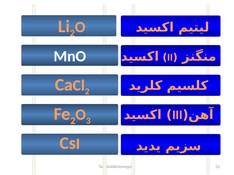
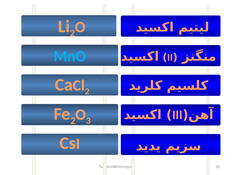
MnO colour: white -> light blue (70, 56)
